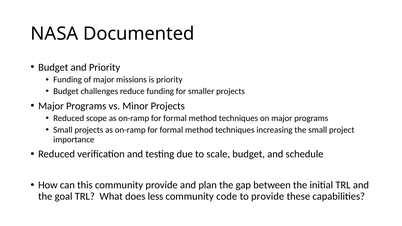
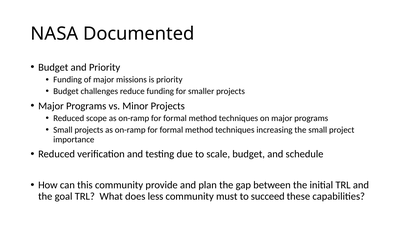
code: code -> must (227, 196)
to provide: provide -> succeed (268, 196)
